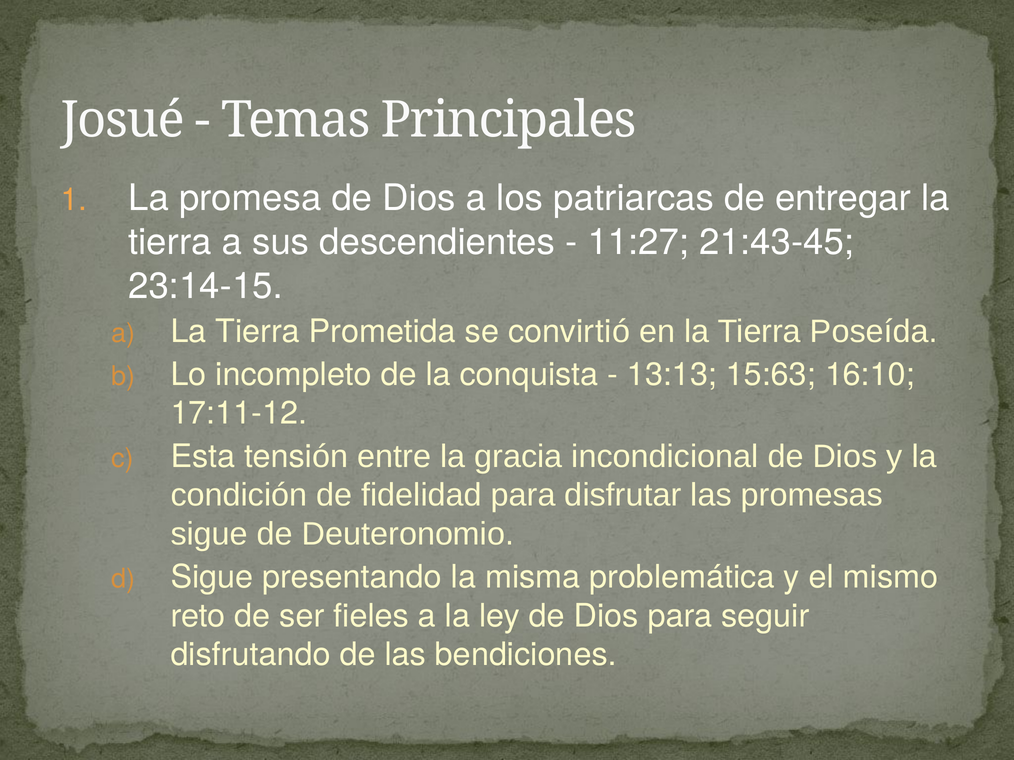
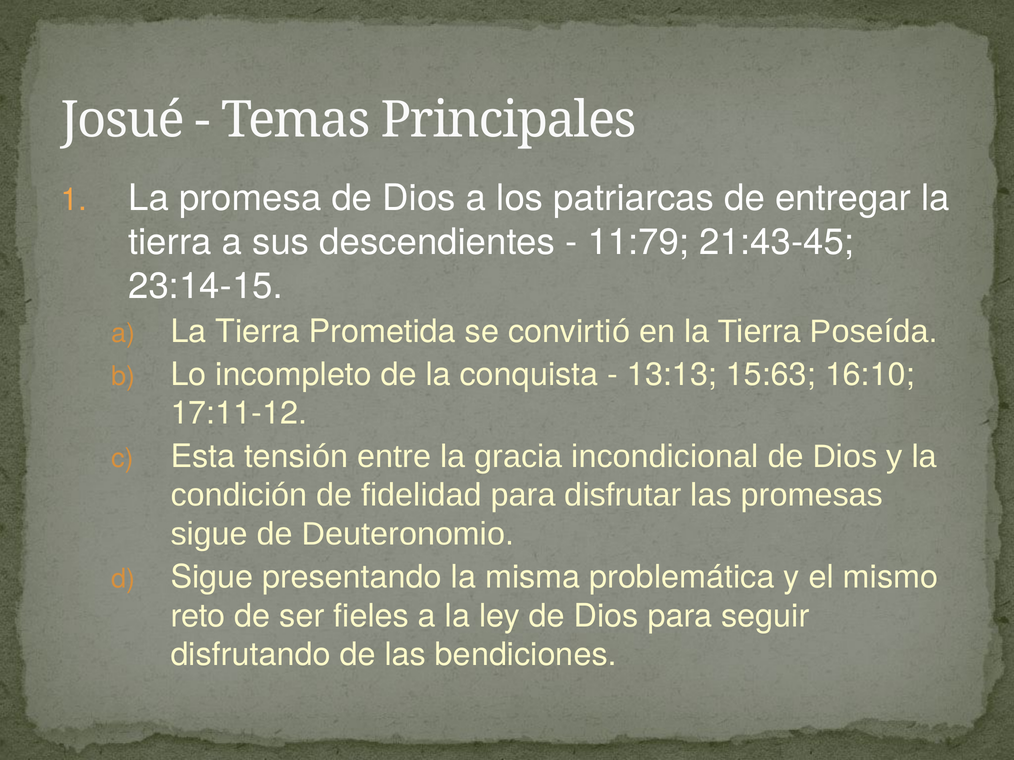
11:27: 11:27 -> 11:79 (638, 242)
